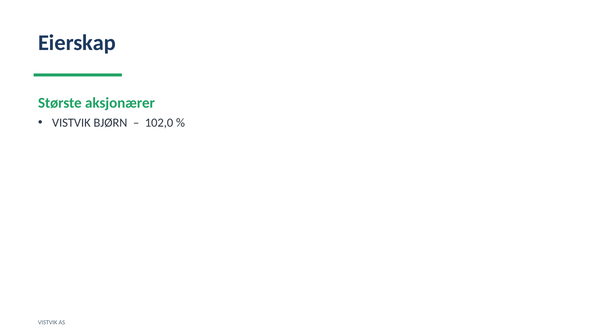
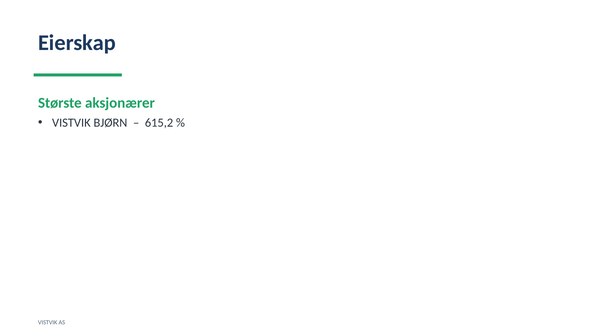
102,0: 102,0 -> 615,2 (159, 123)
